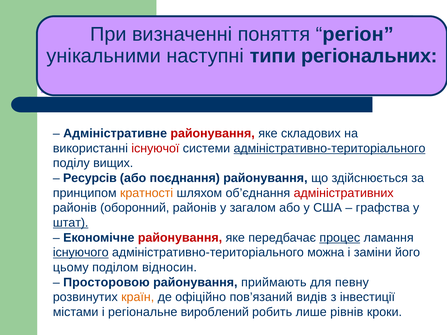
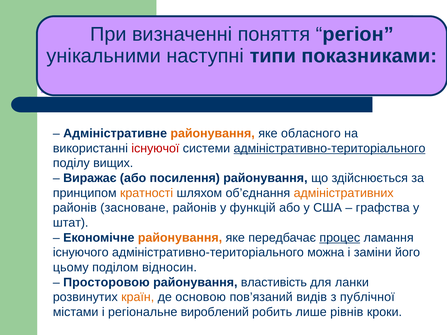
регіональних: регіональних -> показниками (369, 56)
районування colour: red -> orange (213, 133)
складових: складових -> обласного (311, 133)
Ресурсів: Ресурсів -> Виражає (90, 178)
поєднання: поєднання -> посилення (185, 178)
адміністративних colour: red -> orange (344, 193)
оборонний: оборонний -> засноване (135, 208)
загалом: загалом -> функцій (253, 208)
штат underline: present -> none (71, 223)
районування colour: red -> orange (180, 238)
існуючого underline: present -> none (81, 253)
приймають: приймають -> властивість (274, 283)
певну: певну -> ланки (352, 283)
офіційно: офіційно -> основою (201, 297)
інвестиції: інвестиції -> публічної (367, 297)
